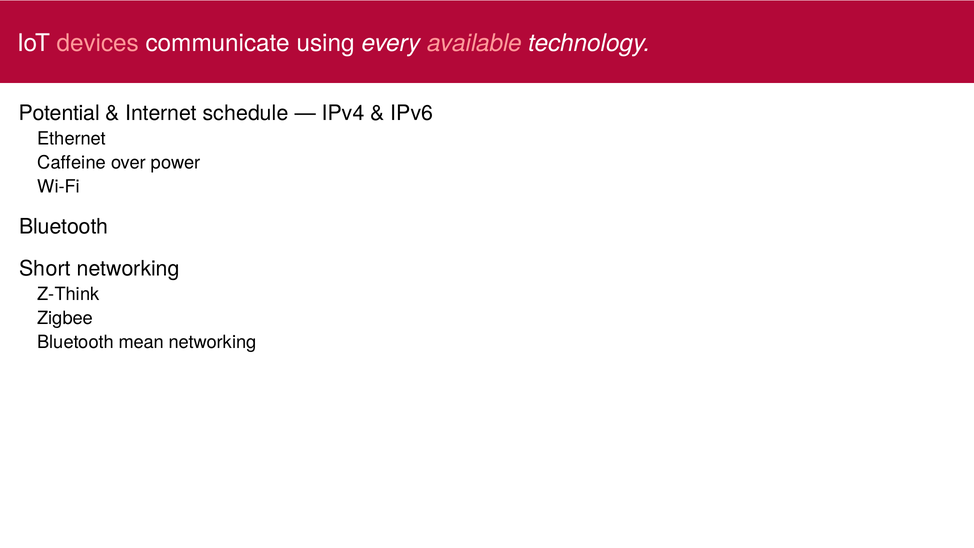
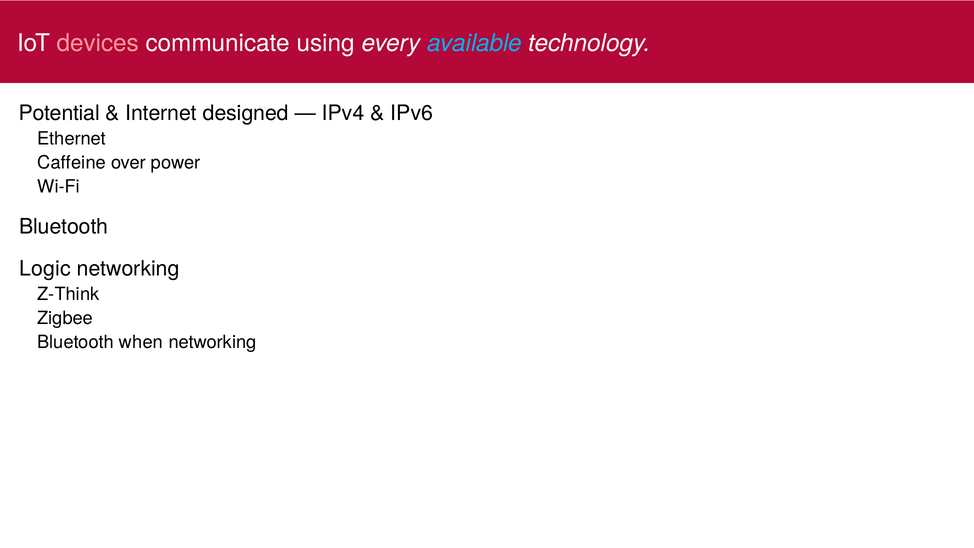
available colour: pink -> light blue (474, 43)
schedule: schedule -> designed (246, 113)
Short: Short -> Logic (45, 269)
mean: mean -> when (141, 342)
